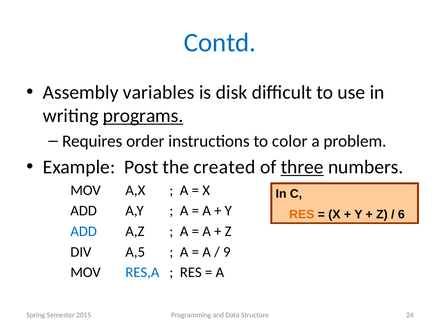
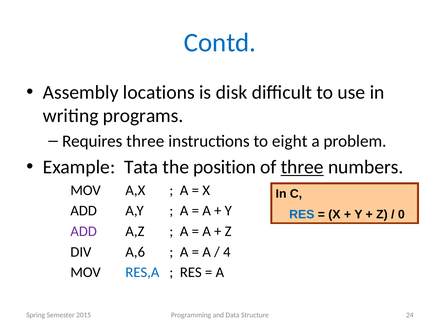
variables: variables -> locations (159, 92)
programs underline: present -> none (143, 116)
Requires order: order -> three (145, 141)
color: color -> eight (290, 141)
Post: Post -> Tata (141, 167)
created: created -> position (225, 167)
RES colour: orange -> blue (302, 214)
6: 6 -> 0 (401, 214)
ADD colour: blue -> purple (84, 231)
A,5: A,5 -> A,6 (135, 252)
9: 9 -> 4 (227, 252)
